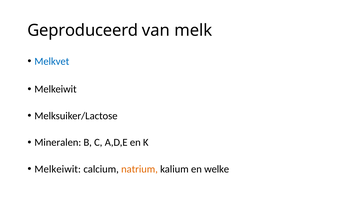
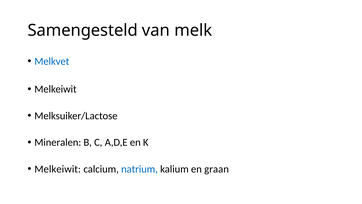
Geproduceerd: Geproduceerd -> Samengesteld (83, 30)
natrium colour: orange -> blue (139, 169)
welke: welke -> graan (217, 169)
